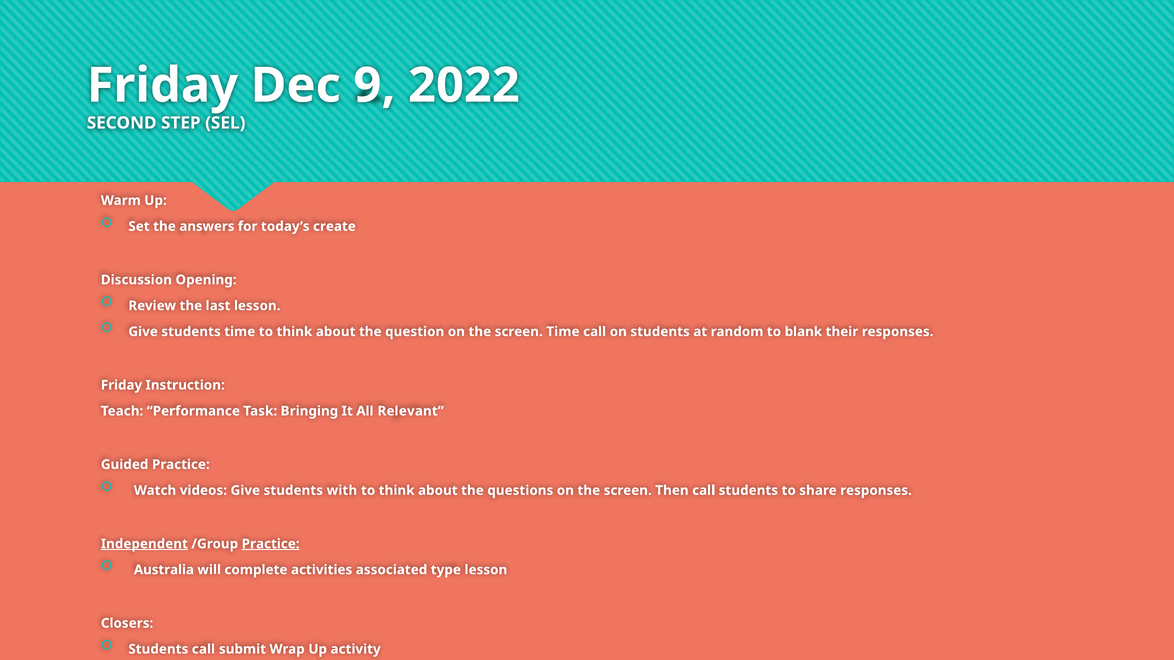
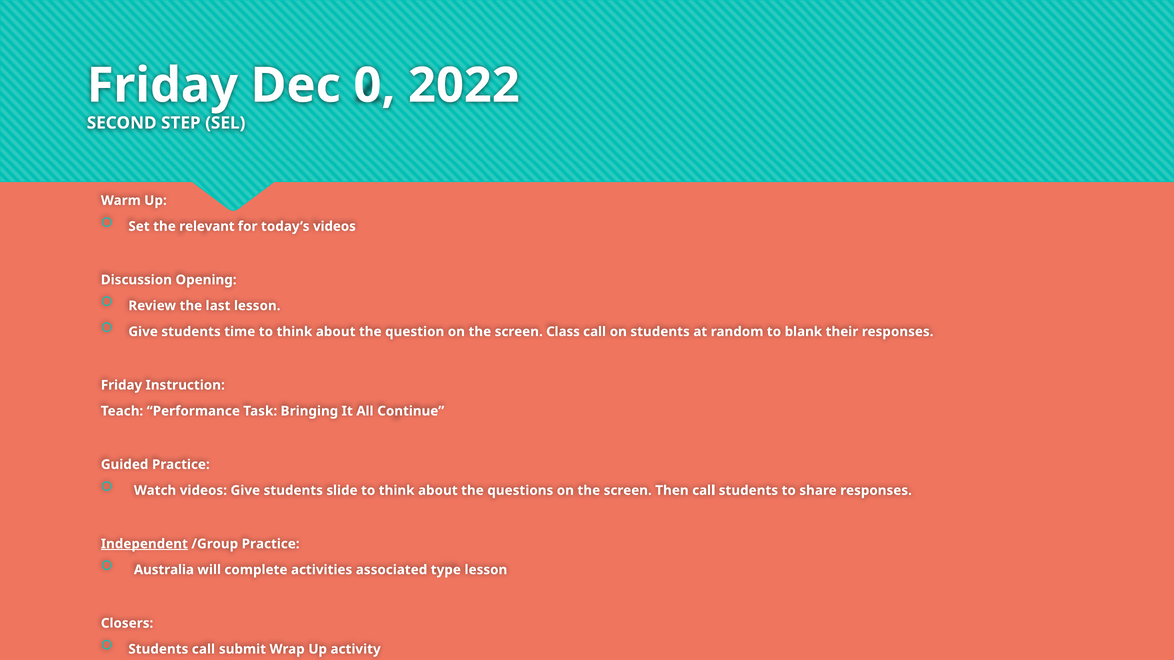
9: 9 -> 0 (374, 86)
answers: answers -> relevant (207, 226)
today’s create: create -> videos (334, 226)
screen Time: Time -> Class (563, 332)
Relevant: Relevant -> Continue (411, 411)
with: with -> slide (342, 491)
Practice underline: present -> none (271, 544)
